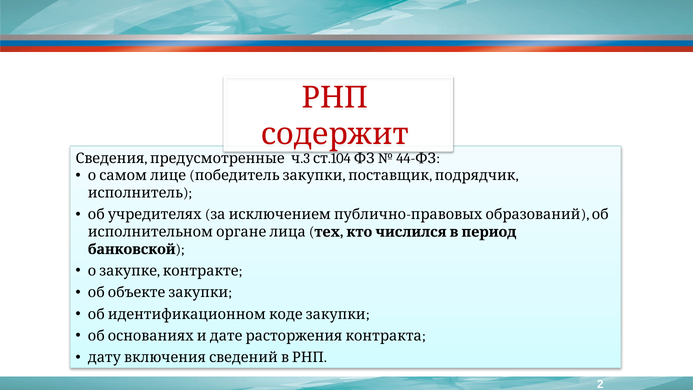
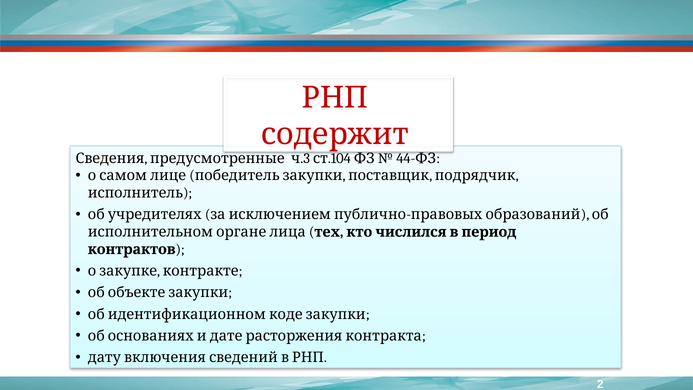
банковской: банковской -> контрактов (132, 249)
